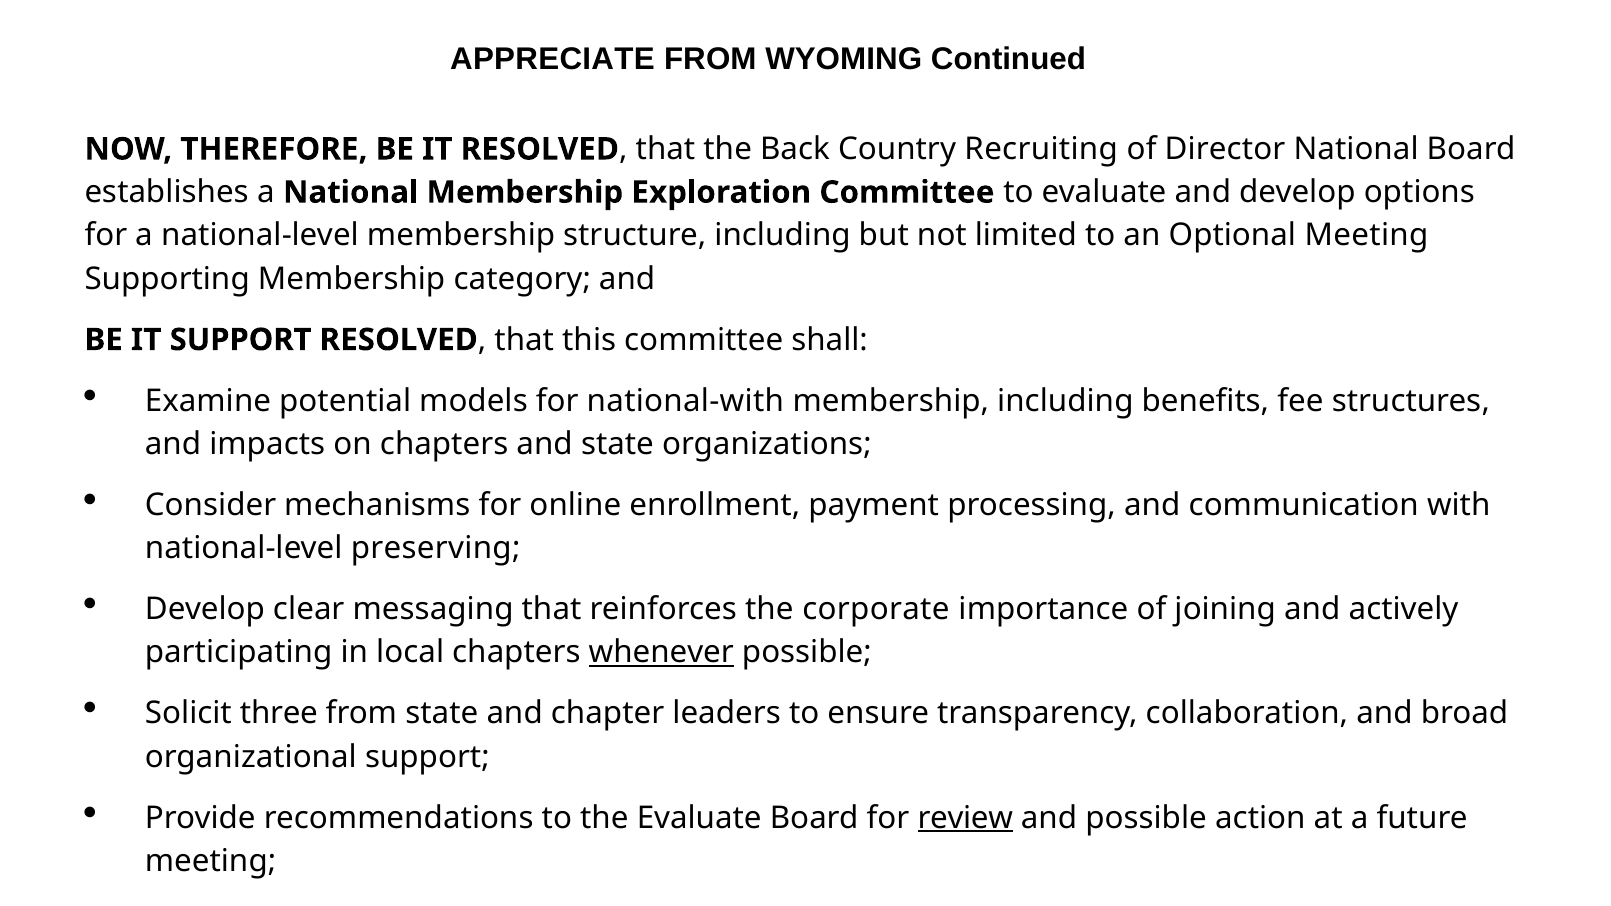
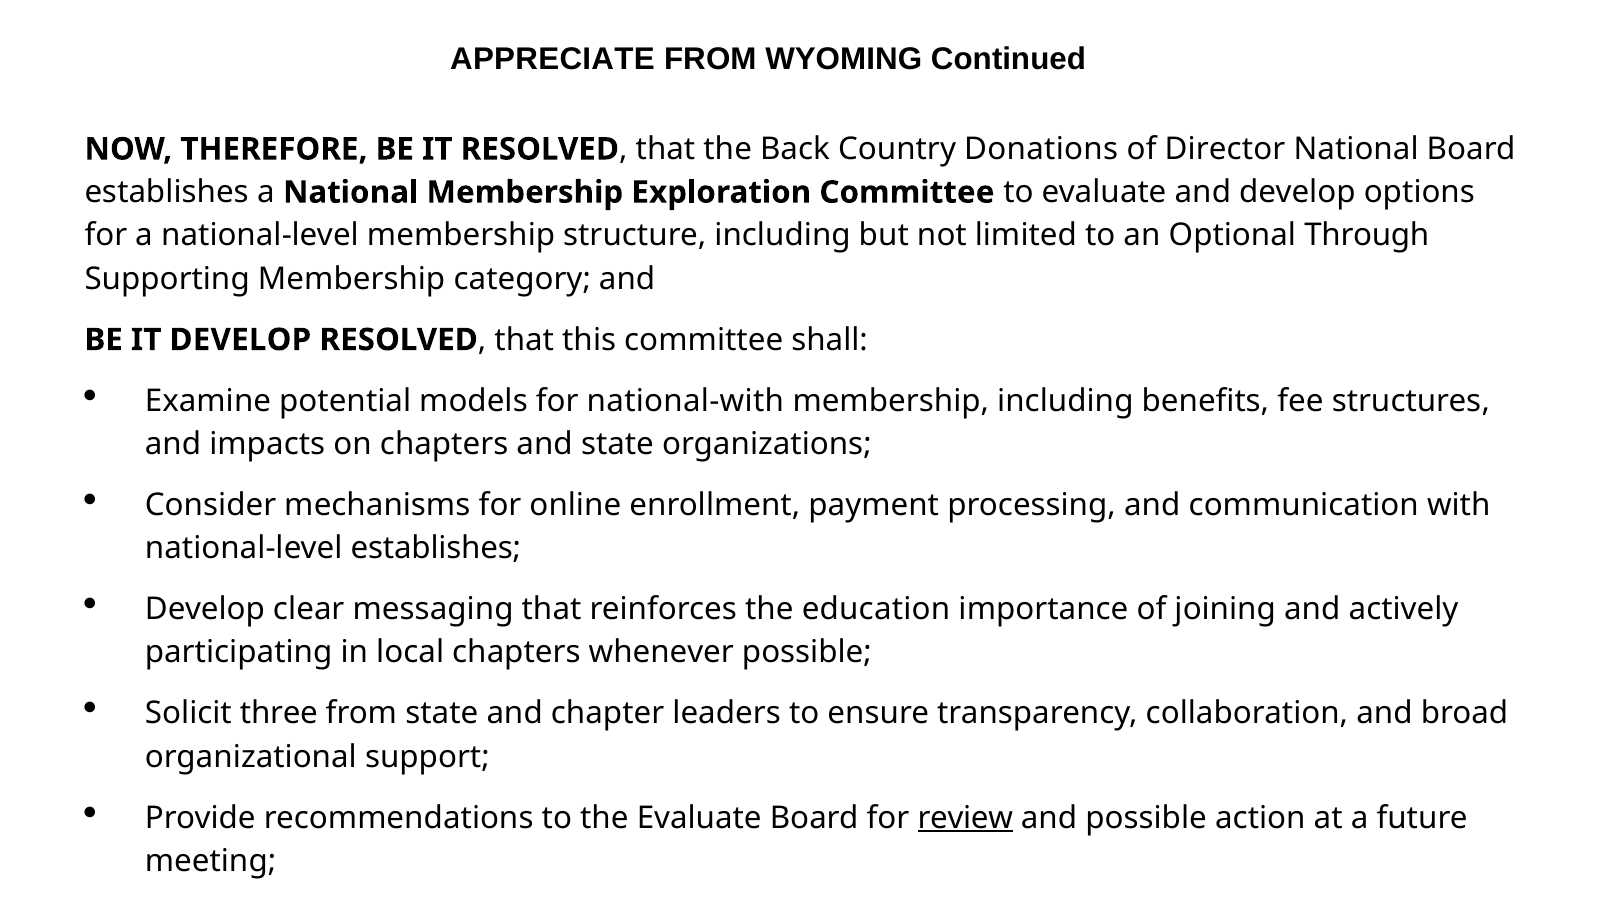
Recruiting: Recruiting -> Donations (1041, 149)
Optional Meeting: Meeting -> Through (1367, 236)
IT SUPPORT: SUPPORT -> DEVELOP (240, 340)
national‑level preserving: preserving -> establishes (436, 548)
corporate: corporate -> education (876, 610)
whenever underline: present -> none (661, 653)
